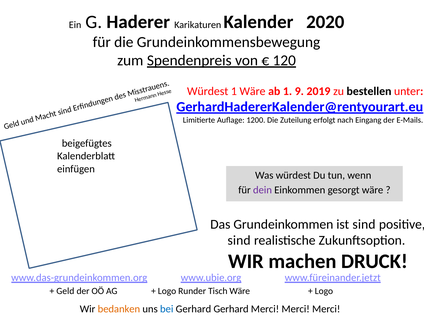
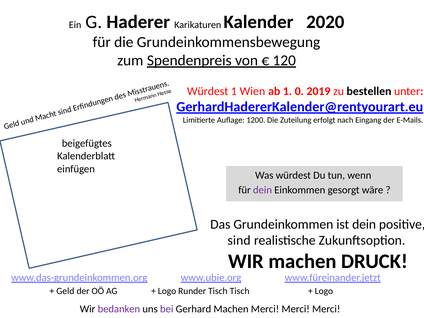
1 Wäre: Wäre -> Wien (252, 91)
9: 9 -> 0 (299, 91)
ist sind: sind -> dein (364, 224)
Tisch Wäre: Wäre -> Tisch (240, 291)
bedanken colour: orange -> purple (119, 309)
bei colour: blue -> purple (167, 309)
Gerhard Gerhard: Gerhard -> Machen (231, 309)
